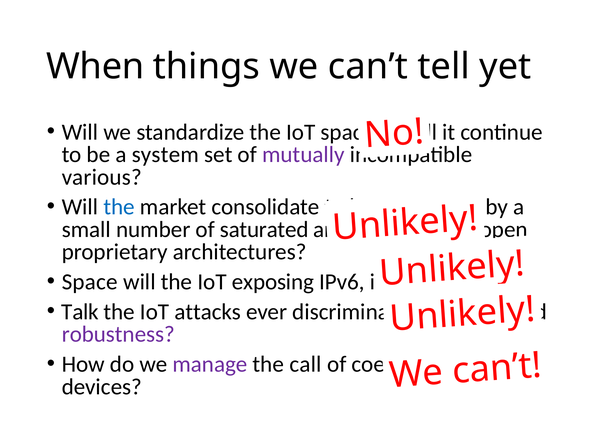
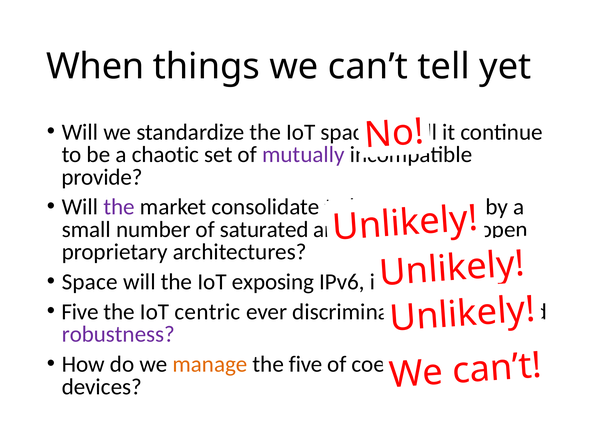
system: system -> chaotic (165, 155)
various: various -> provide (102, 177)
the colour: blue -> purple (119, 207)
Talk: Talk -> Five (80, 312)
attacks: attacks -> centric (207, 312)
manage colour: purple -> orange (210, 364)
the call: call -> five (306, 364)
